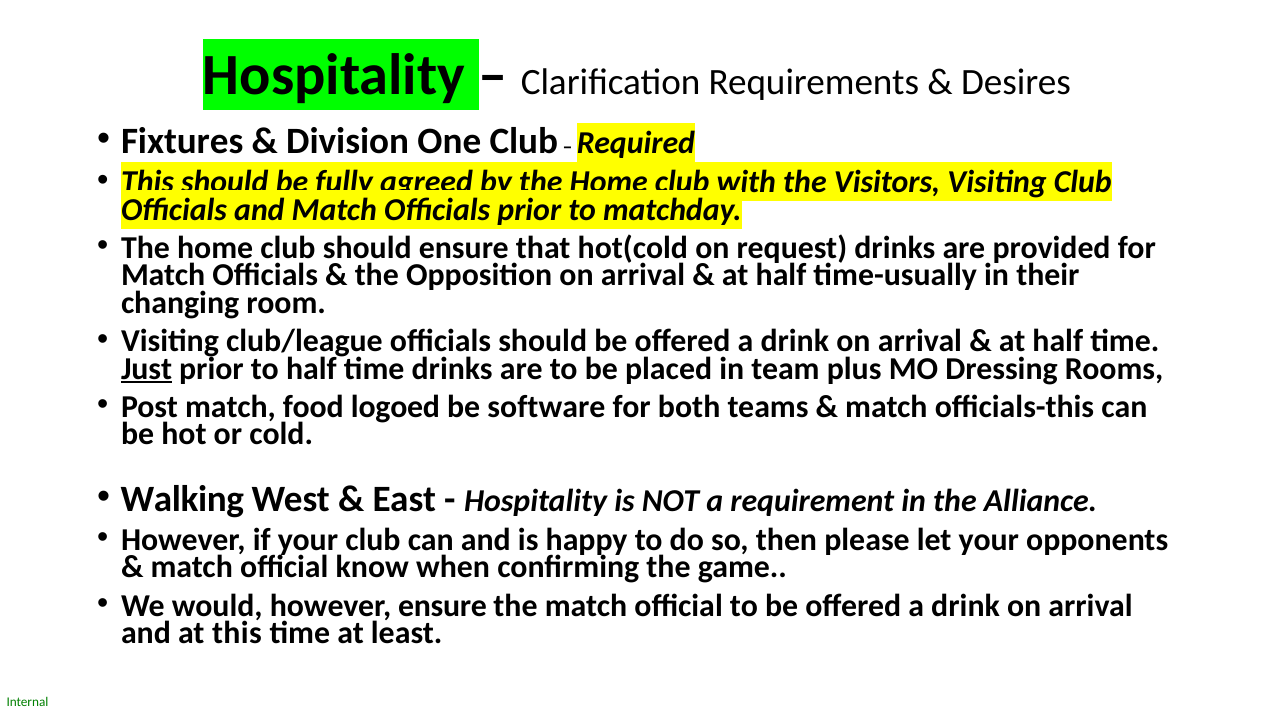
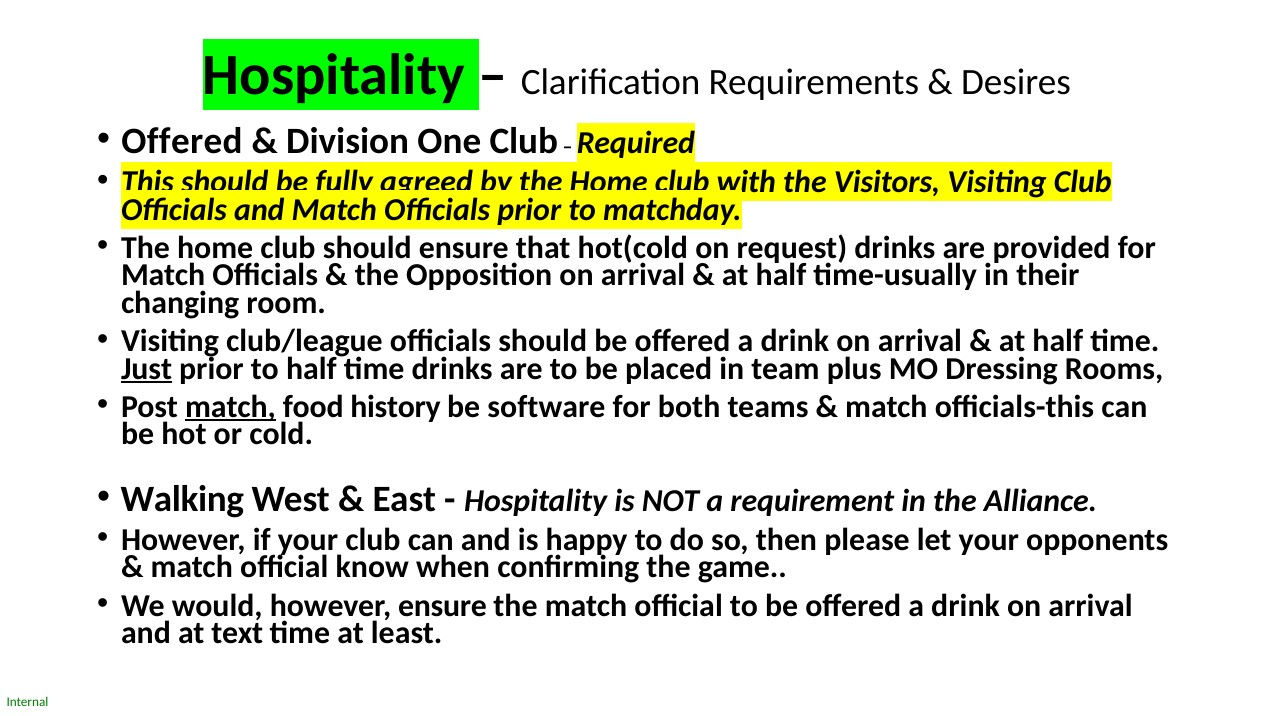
Fixtures: Fixtures -> Offered (182, 142)
match underline: none -> present (230, 407)
logoed: logoed -> history (396, 407)
at this: this -> text (237, 634)
